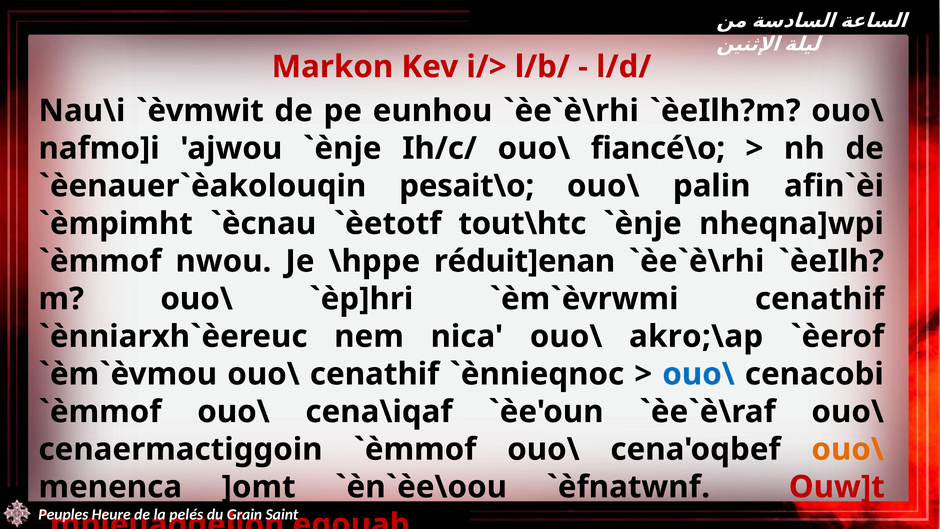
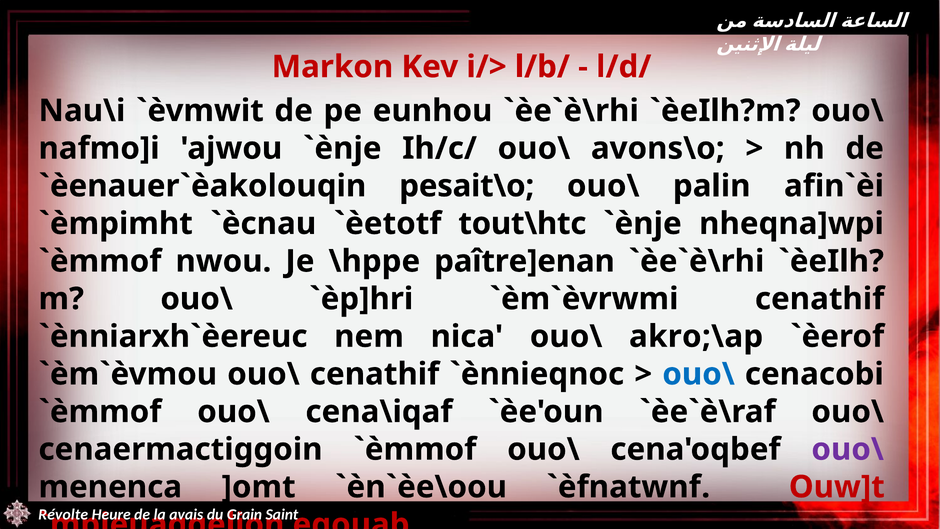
fiancé\o: fiancé\o -> avons\o (658, 148)
réduit]enan: réduit]enan -> paître]enan (524, 261)
ouo\ colour: orange -> purple (848, 449)
Peuples: Peuples -> Révolte (63, 514)
pelés: pelés -> avais (186, 514)
